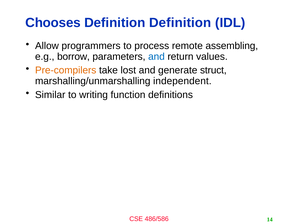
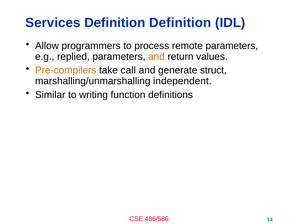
Chooses: Chooses -> Services (53, 23)
remote assembling: assembling -> parameters (232, 46)
borrow: borrow -> replied (73, 56)
and colour: blue -> orange (156, 56)
lost: lost -> call (128, 70)
